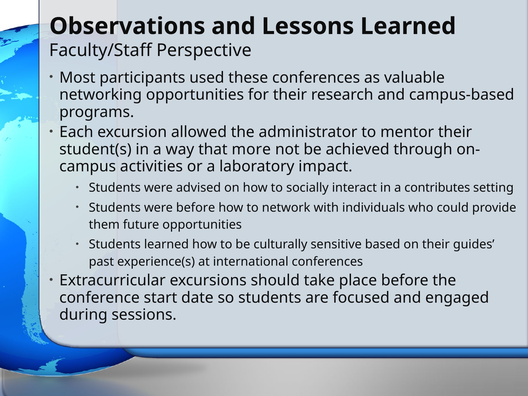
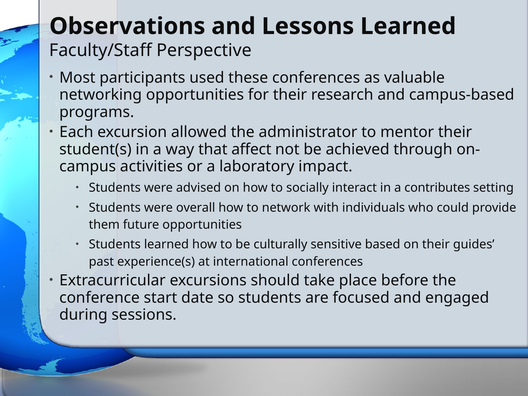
more: more -> affect (251, 149)
were before: before -> overall (196, 208)
